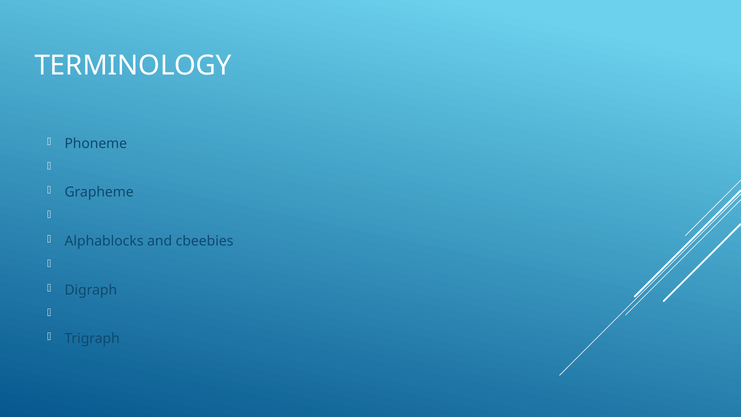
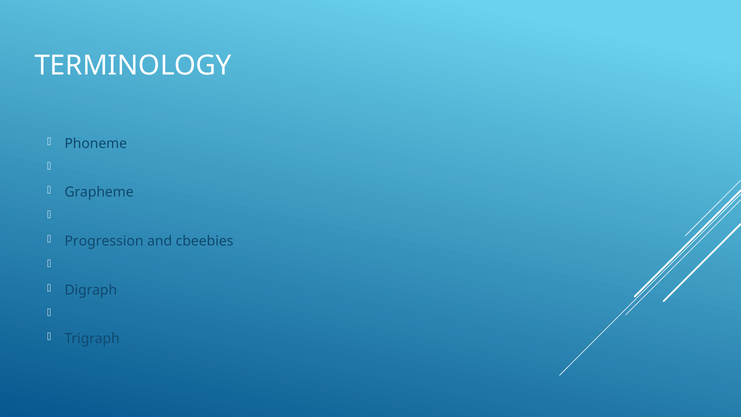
Alphablocks: Alphablocks -> Progression (104, 241)
